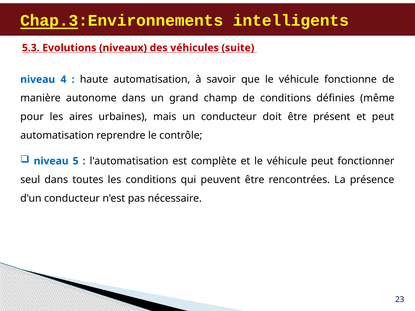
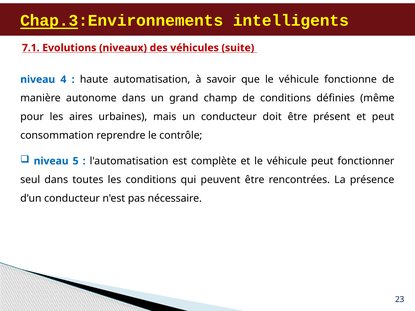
5.3: 5.3 -> 7.1 (31, 48)
automatisation: automatisation -> consommation (57, 136)
